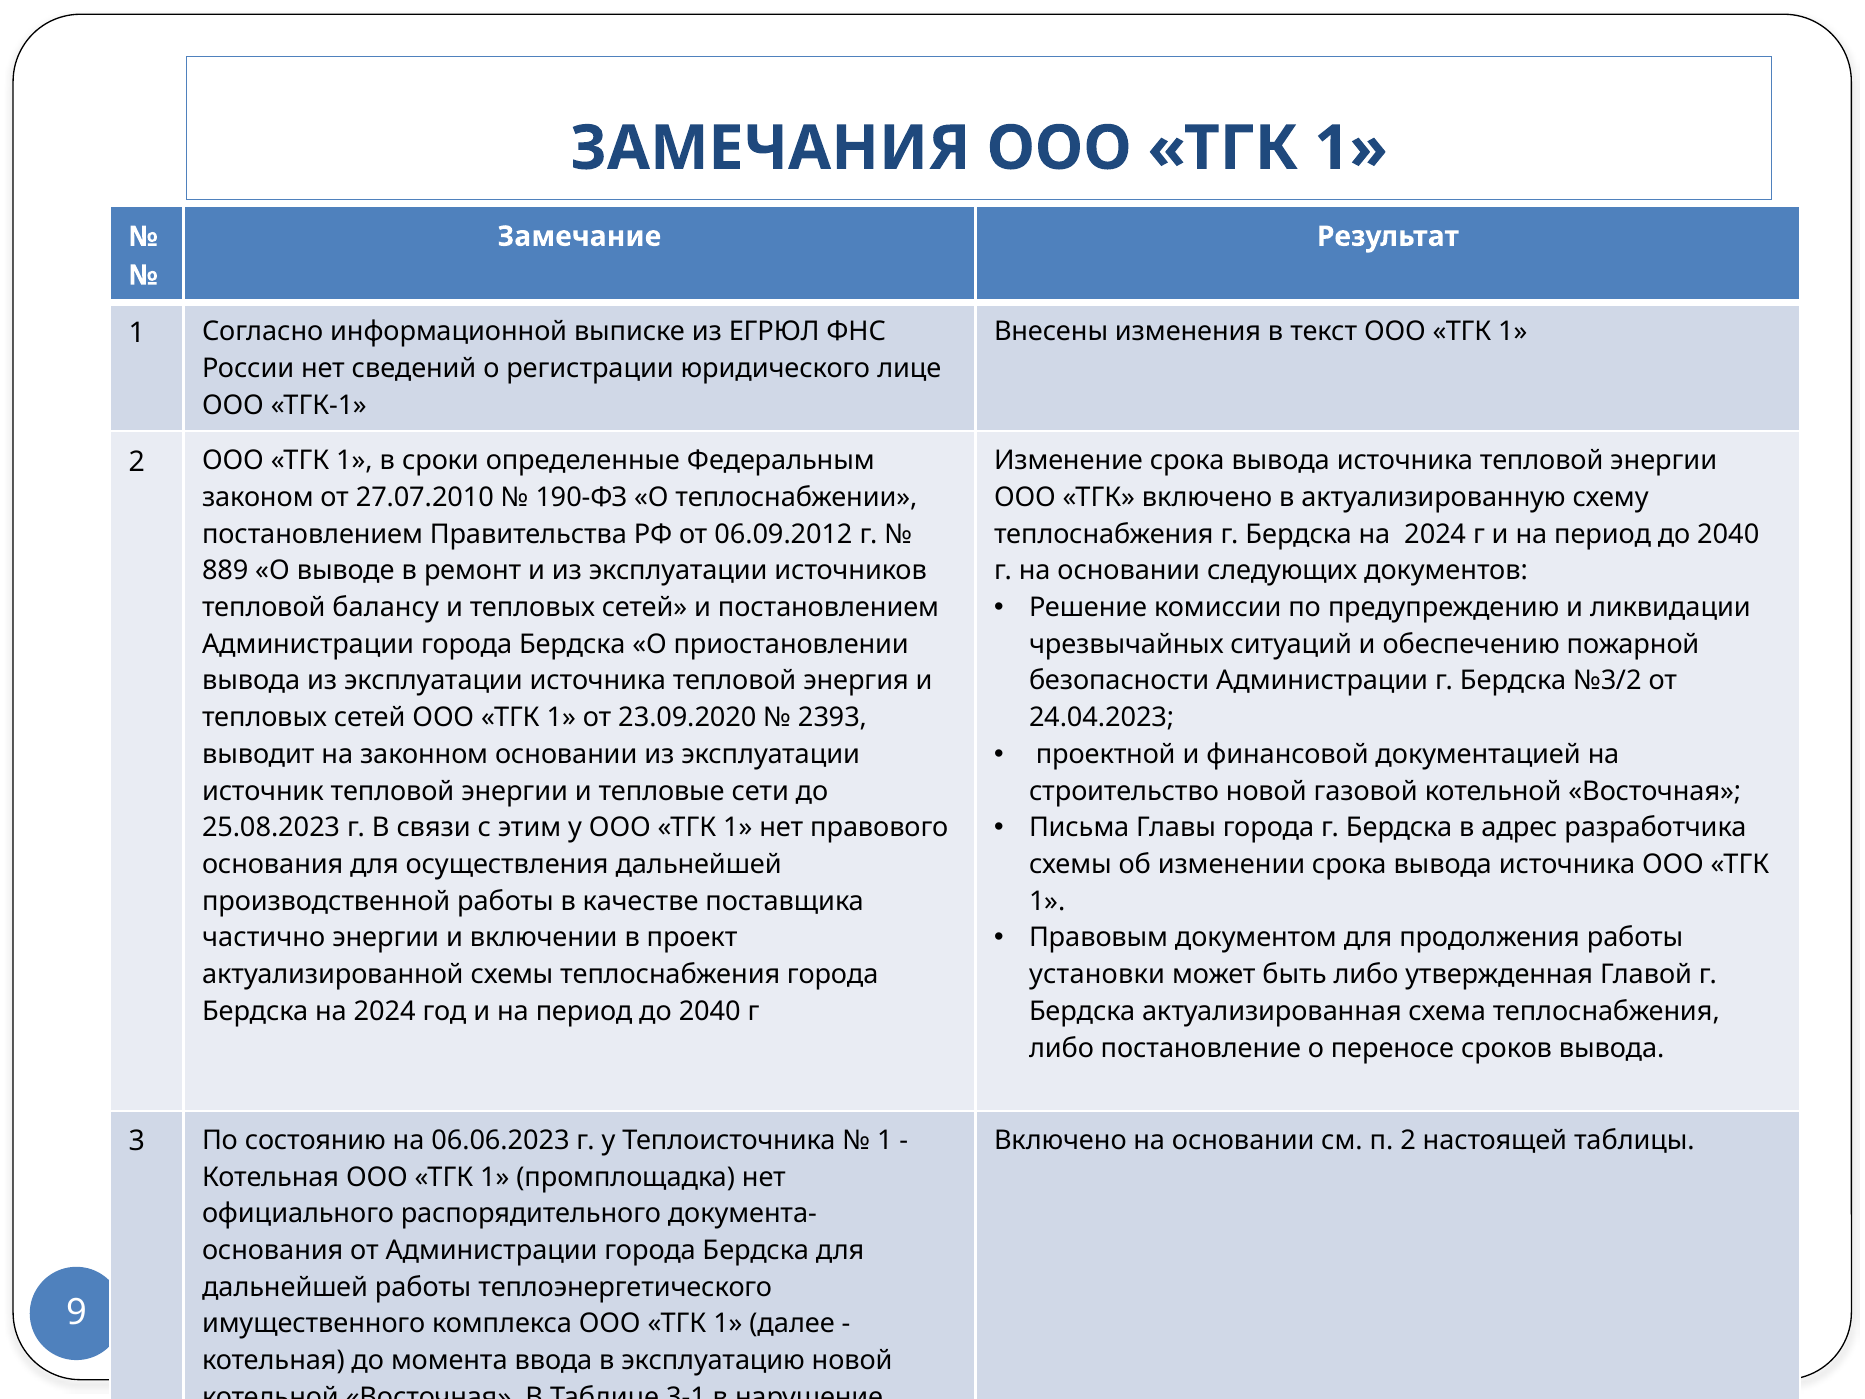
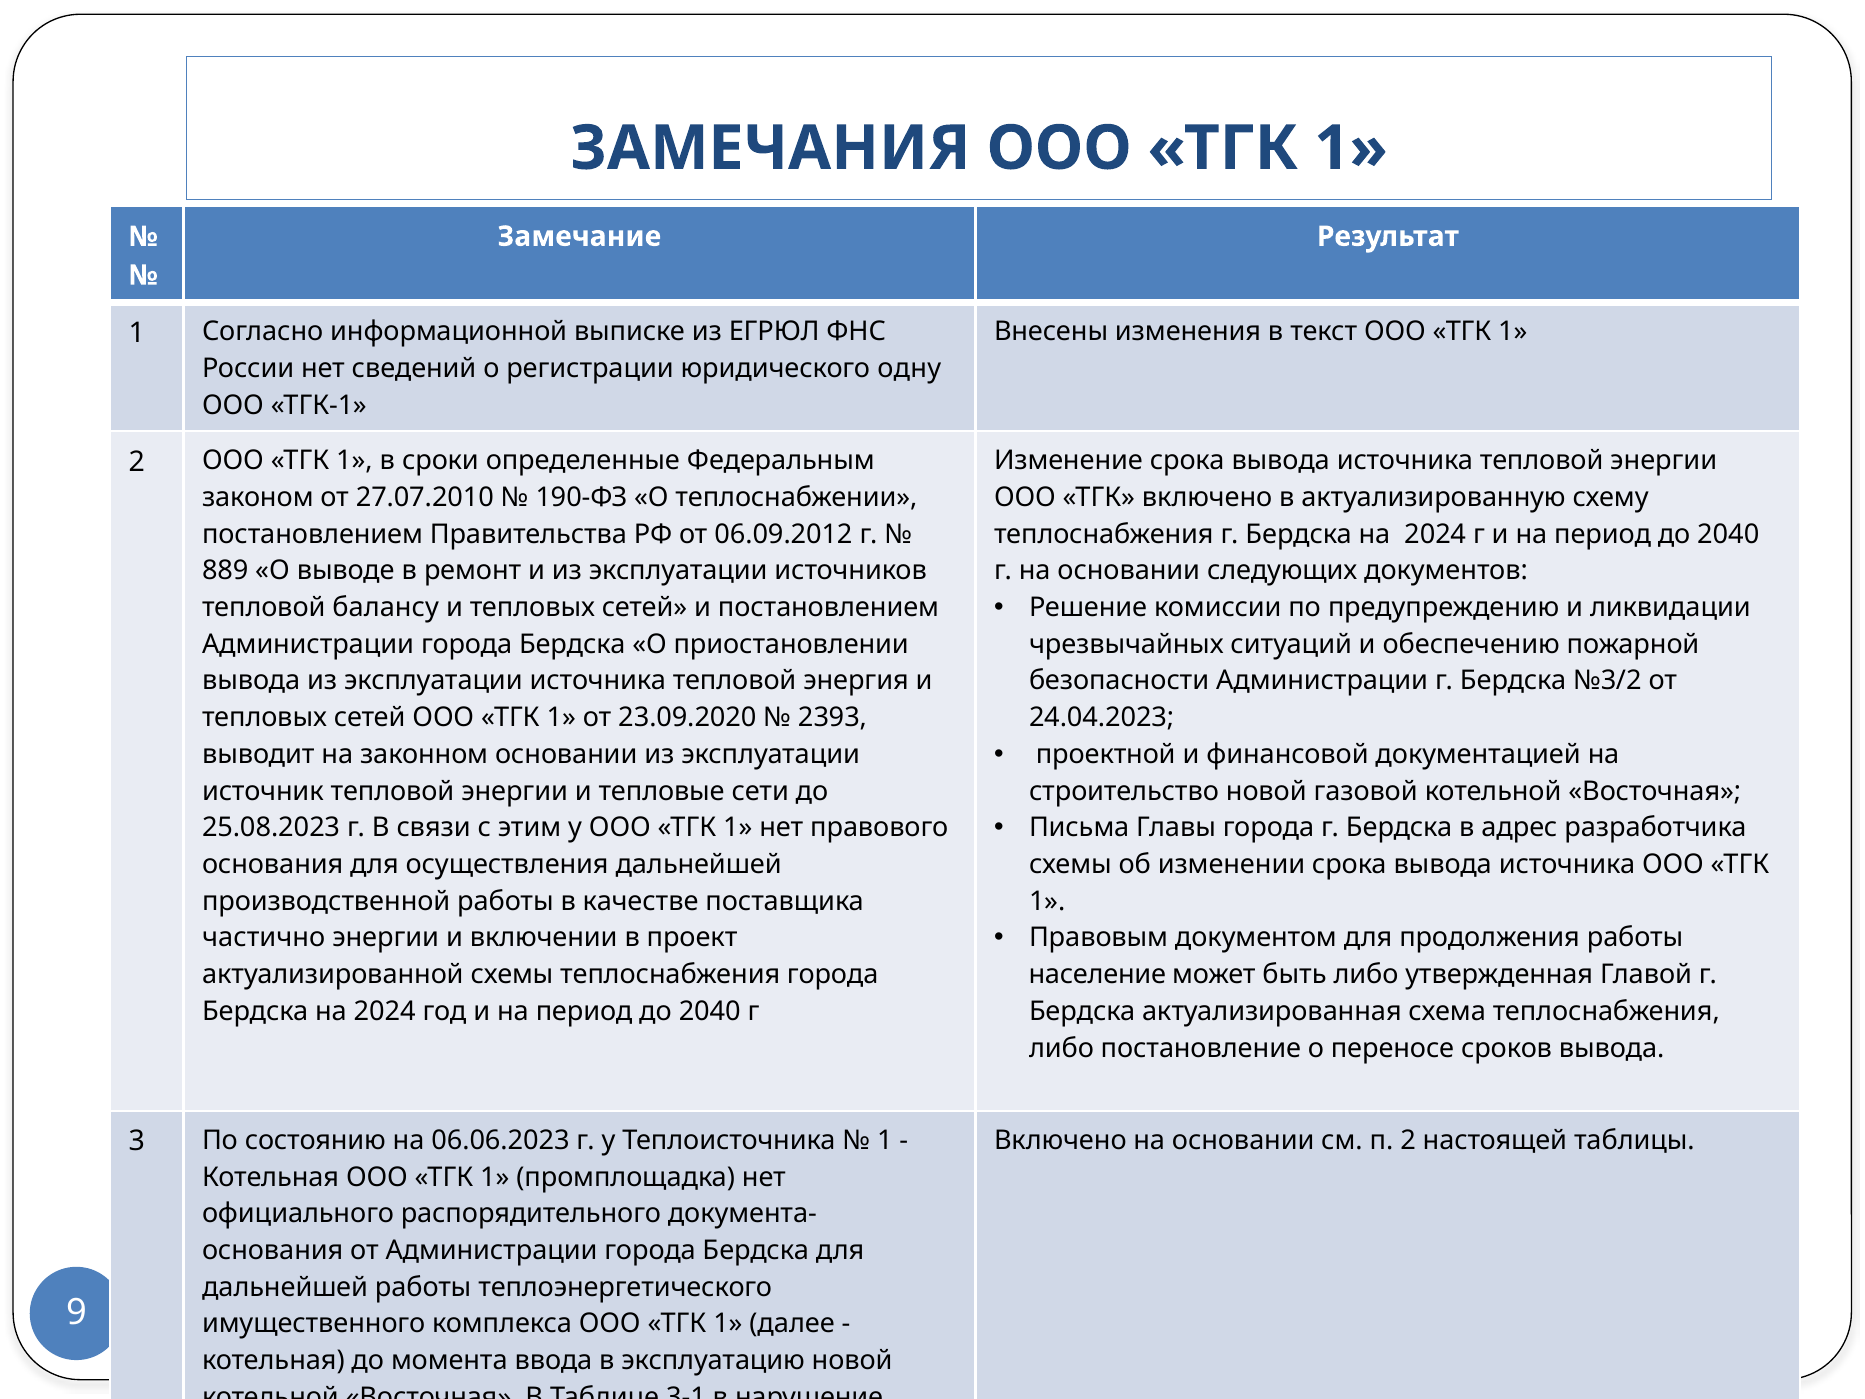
лице: лице -> одну (909, 368)
установки: установки -> население (1097, 975)
